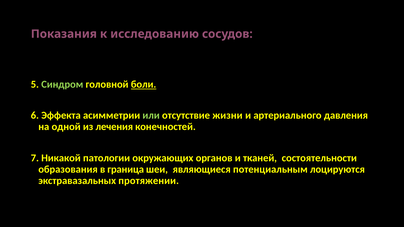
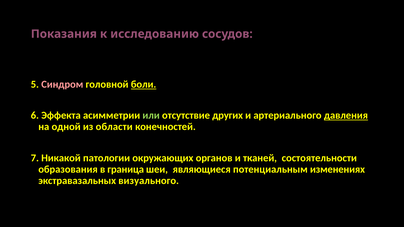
Синдром colour: light green -> pink (62, 84)
жизни: жизни -> других (228, 116)
давления underline: none -> present (346, 116)
лечения: лечения -> области (114, 127)
лоцируются: лоцируются -> изменениях (337, 169)
протяжении: протяжении -> визуального (149, 181)
